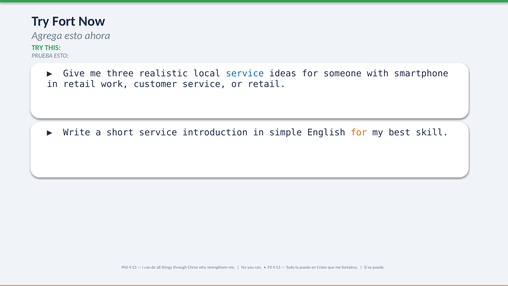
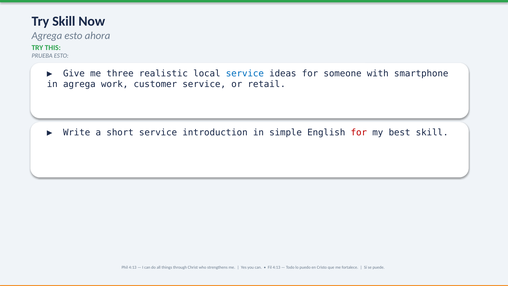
Try Fort: Fort -> Skill (64, 21)
in retail: retail -> agrega (79, 84)
for colour: orange -> red (359, 133)
